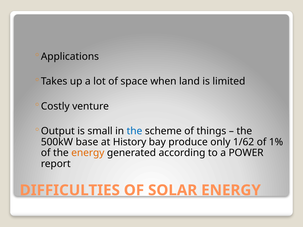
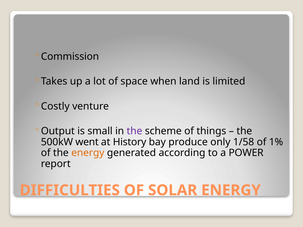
Applications: Applications -> Commission (70, 57)
the colour: blue -> purple (134, 131)
base: base -> went (87, 142)
1/62: 1/62 -> 1/58 (244, 142)
